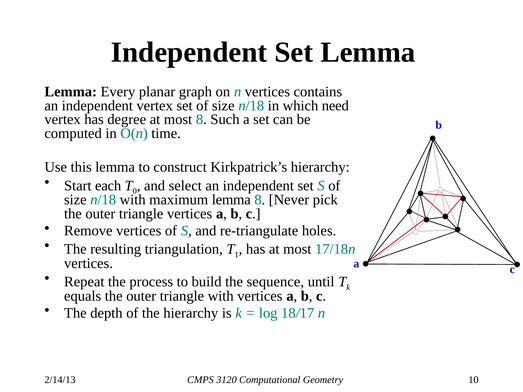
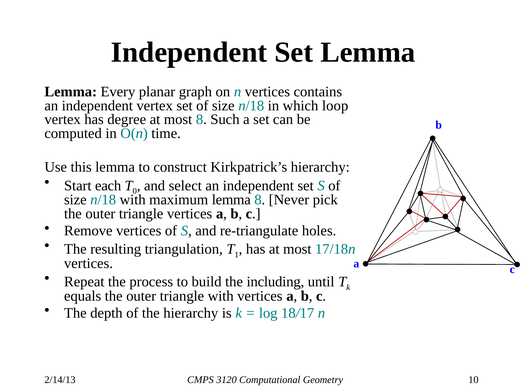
need: need -> loop (335, 106)
sequence: sequence -> including (275, 282)
